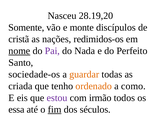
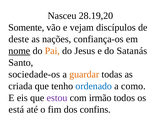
monte: monte -> vejam (82, 27)
cristã: cristã -> deste (19, 39)
redimidos-os: redimidos-os -> confiança-os (99, 39)
Pai colour: purple -> orange (52, 51)
Nada: Nada -> Jesus (85, 51)
Perfeito: Perfeito -> Satanás (132, 51)
ordenado colour: orange -> blue (94, 86)
essa: essa -> está (16, 110)
fim underline: present -> none (55, 110)
séculos: séculos -> confins (95, 110)
